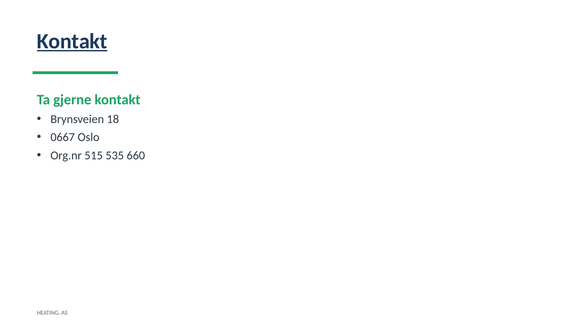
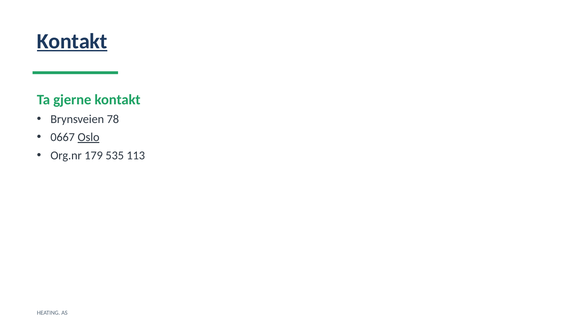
18: 18 -> 78 (113, 119)
Oslo underline: none -> present (89, 137)
515: 515 -> 179 (94, 155)
660: 660 -> 113 (136, 155)
